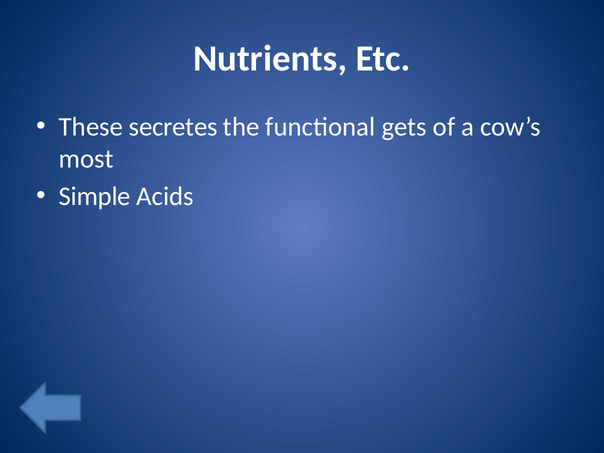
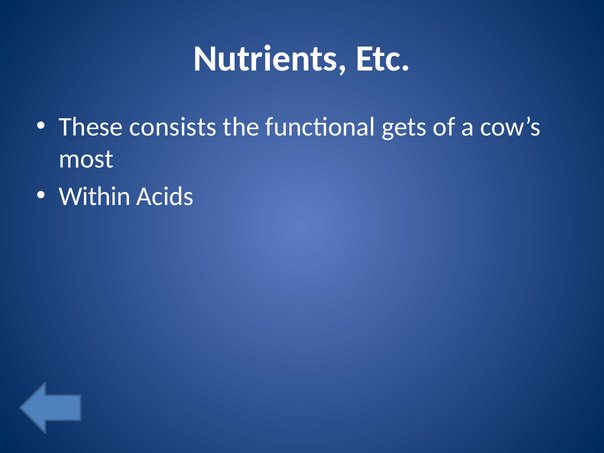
secretes: secretes -> consists (173, 127)
Simple: Simple -> Within (95, 197)
